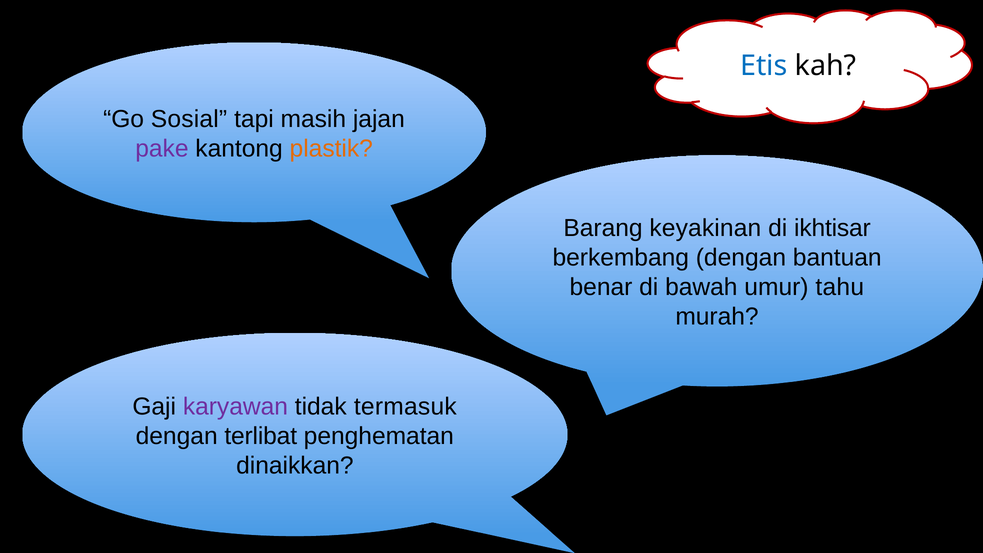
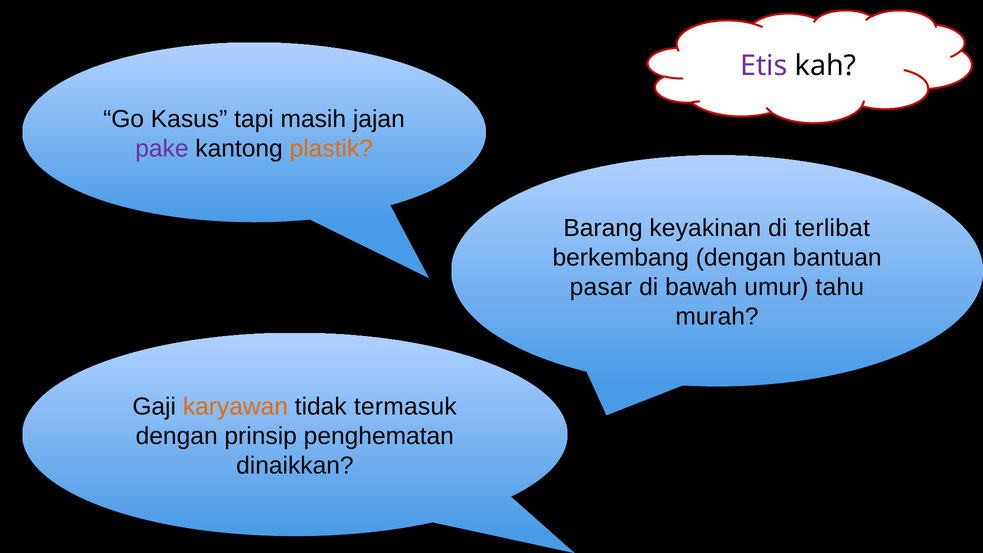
Etis colour: blue -> purple (764, 66)
Sosial: Sosial -> Kasus (189, 119)
ikhtisar: ikhtisar -> terlibat (832, 228)
benar: benar -> pasar (601, 287)
karyawan colour: purple -> orange (235, 407)
terlibat: terlibat -> prinsip (261, 436)
